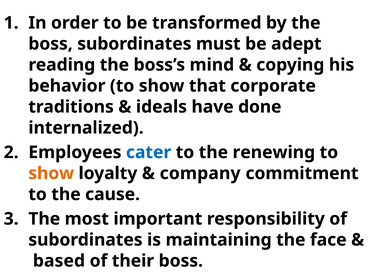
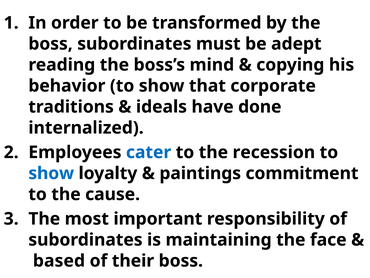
renewing: renewing -> recession (274, 152)
show colour: orange -> blue (51, 173)
company: company -> paintings (200, 173)
